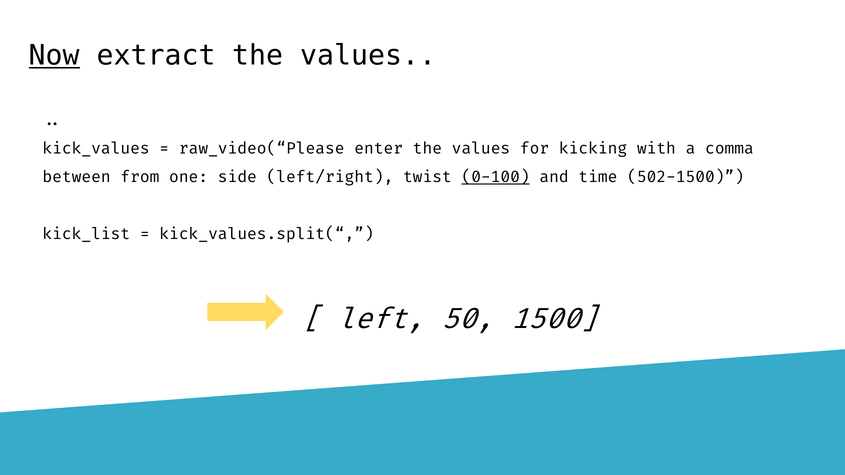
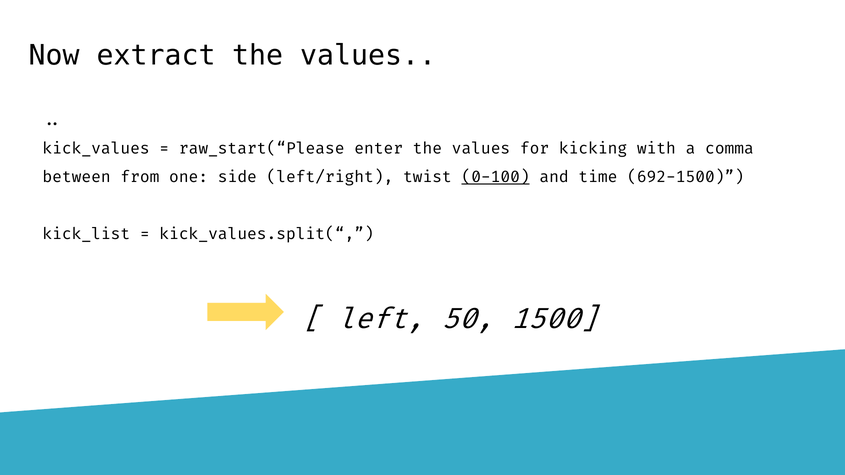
Now underline: present -> none (54, 56)
raw_video(“Please: raw_video(“Please -> raw_start(“Please (262, 149)
502-1500: 502-1500 -> 692-1500 (686, 177)
